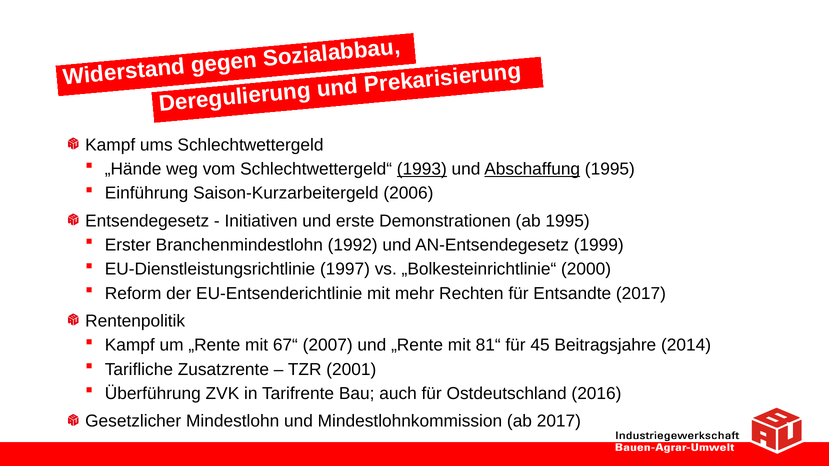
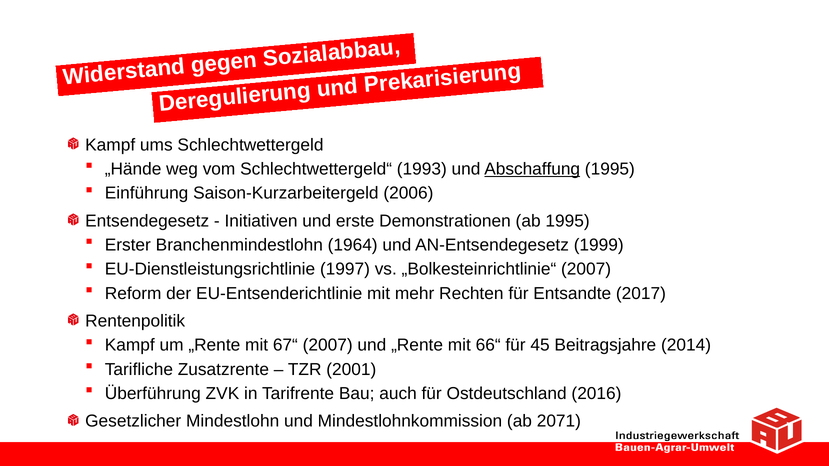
1993 underline: present -> none (422, 169)
1992: 1992 -> 1964 (353, 245)
„Bolkesteinrichtlinie“ 2000: 2000 -> 2007 (586, 269)
81“: 81“ -> 66“ (488, 345)
ab 2017: 2017 -> 2071 (559, 421)
